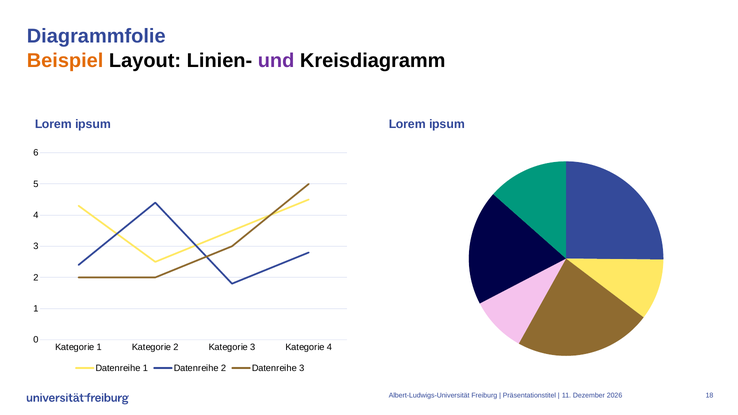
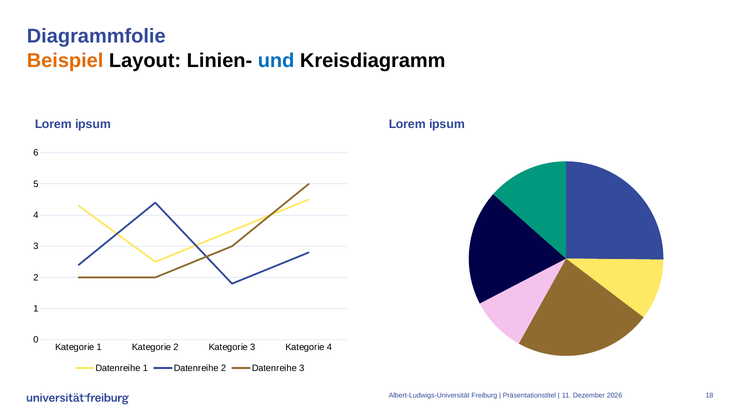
und colour: purple -> blue (276, 61)
